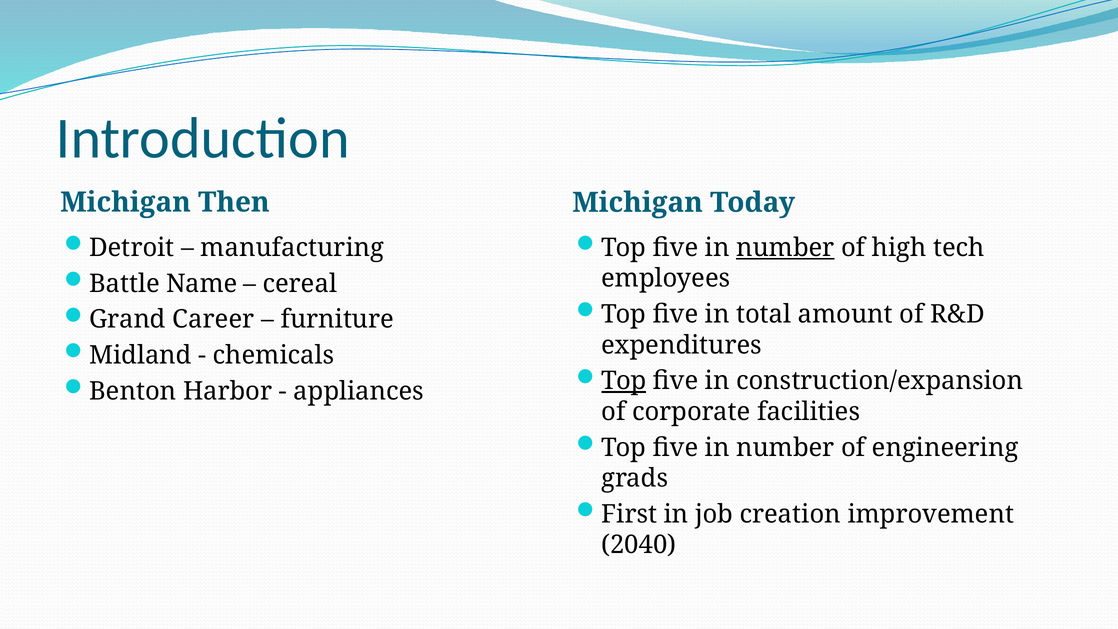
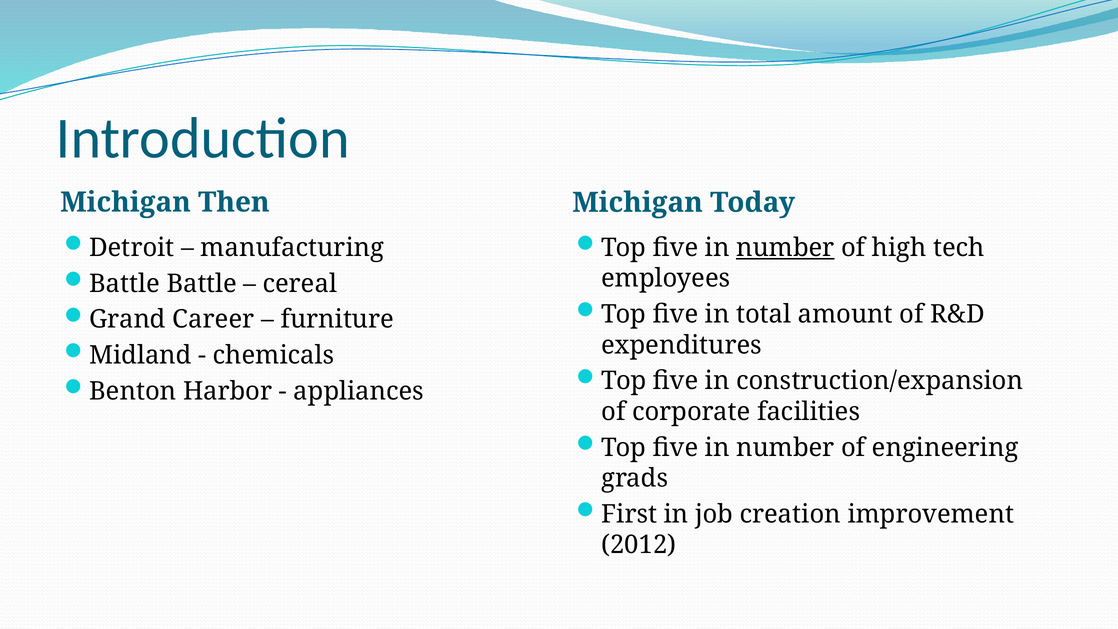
Battle Name: Name -> Battle (202, 284)
Top underline: present -> none (624, 381)
2040: 2040 -> 2012 (639, 545)
